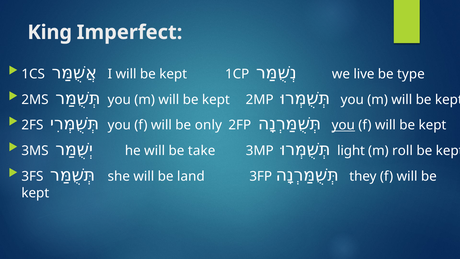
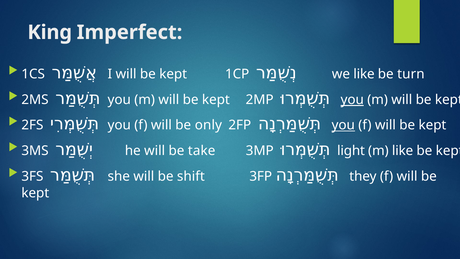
we live: live -> like (364, 74)
type: type -> turn (411, 74)
you underline: none -> present (352, 100)
m roll: roll -> like (403, 151)
land: land -> shift (191, 176)
